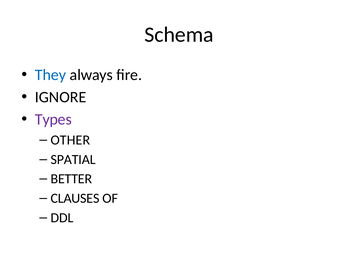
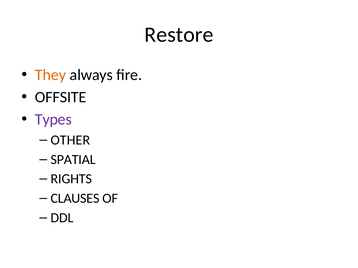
Schema: Schema -> Restore (179, 35)
They colour: blue -> orange (50, 75)
IGNORE: IGNORE -> OFFSITE (61, 97)
BETTER: BETTER -> RIGHTS (71, 179)
